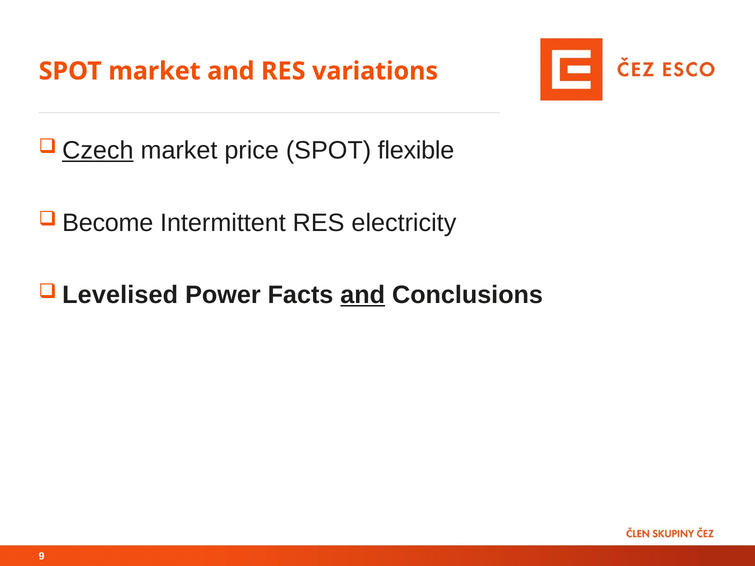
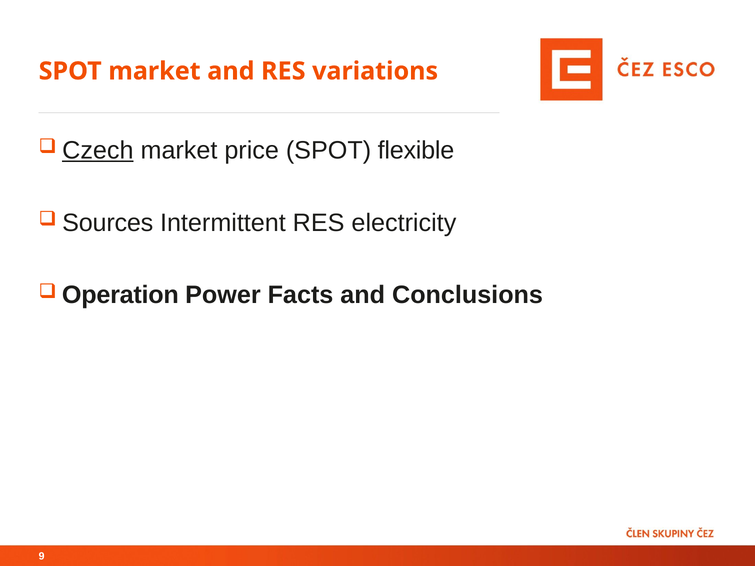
Become: Become -> Sources (108, 223)
Levelised: Levelised -> Operation (120, 295)
and underline: present -> none (363, 295)
